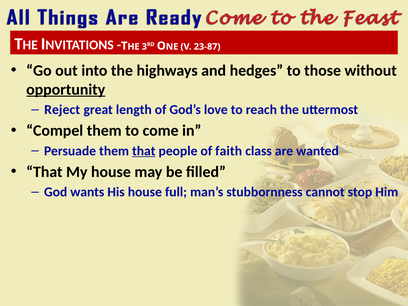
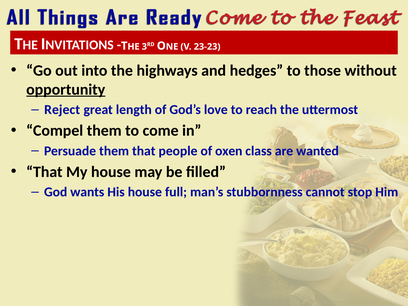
23-87: 23-87 -> 23-23 (207, 47)
that underline: present -> none (144, 151)
faith: faith -> oxen (229, 151)
